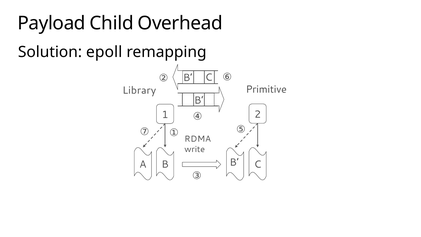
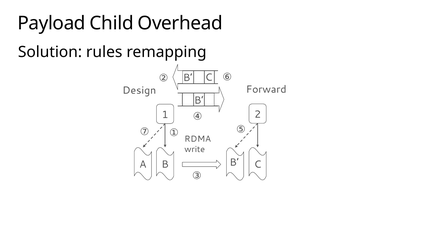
epoll: epoll -> rules (104, 52)
Primitive: Primitive -> Forward (266, 89)
Library: Library -> Design (139, 90)
